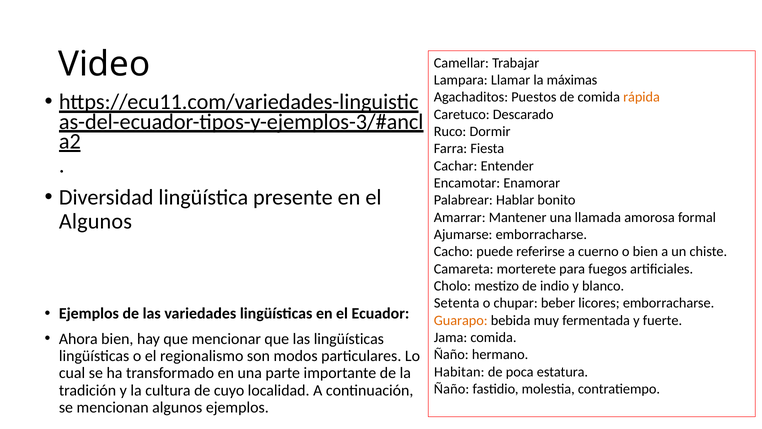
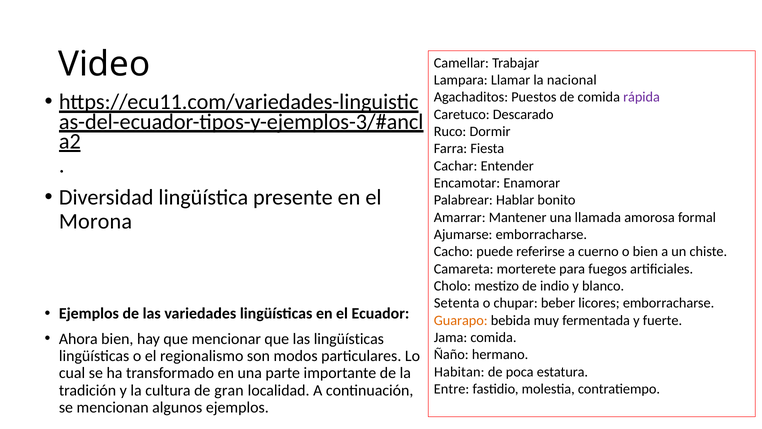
máximas: máximas -> nacional (572, 80)
rápida colour: orange -> purple (642, 97)
Algunos: Algunos -> Morona (95, 221)
Ñaño: Ñaño -> Entre (452, 389)
cuyo: cuyo -> gran (229, 390)
